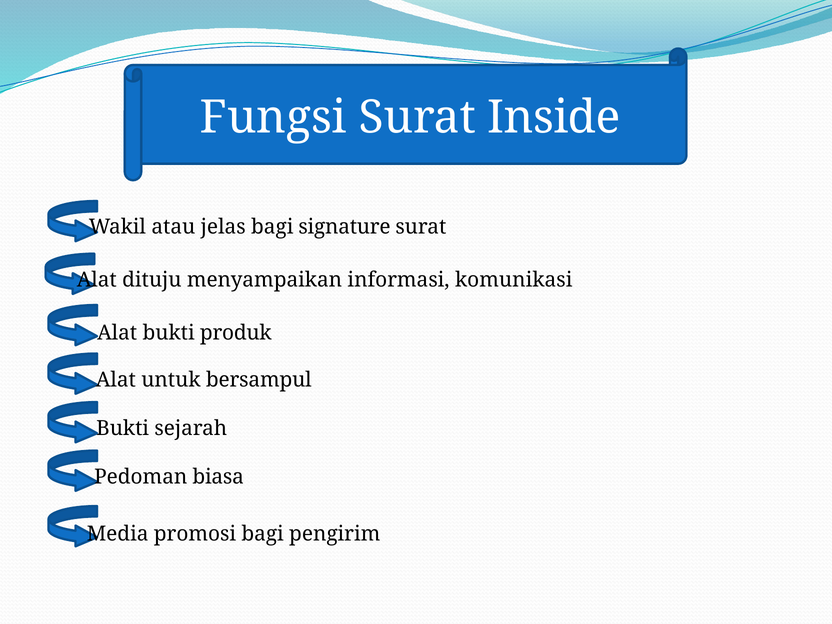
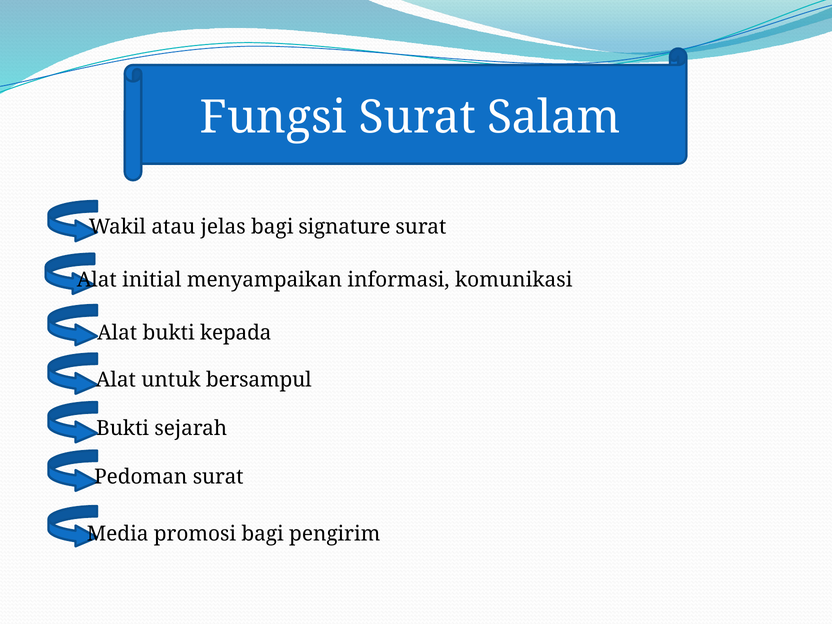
Inside: Inside -> Salam (554, 118)
dituju: dituju -> initial (152, 280)
produk: produk -> kepada (236, 333)
Pedoman biasa: biasa -> surat (218, 477)
